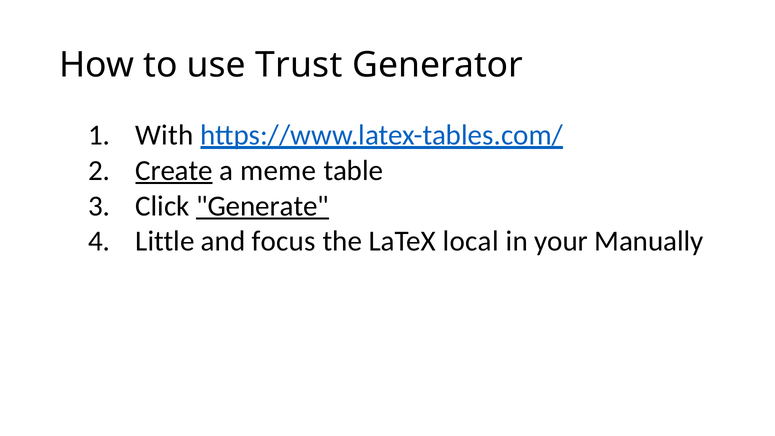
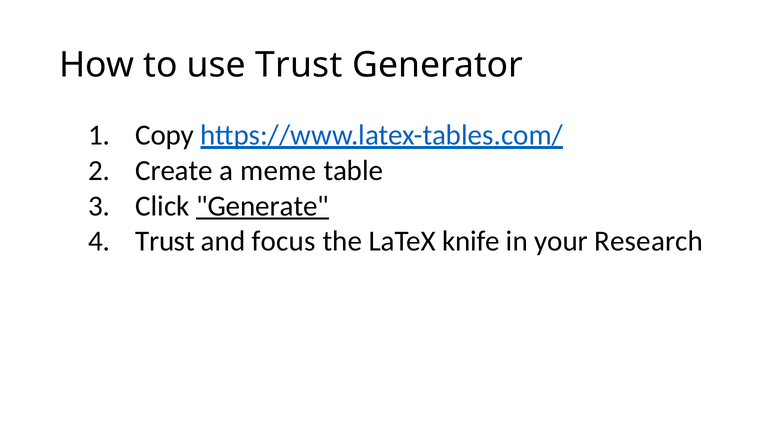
With: With -> Copy (165, 135)
Create underline: present -> none (174, 171)
Little: Little -> Trust (165, 241)
local: local -> knife (471, 241)
Manually: Manually -> Research (649, 241)
